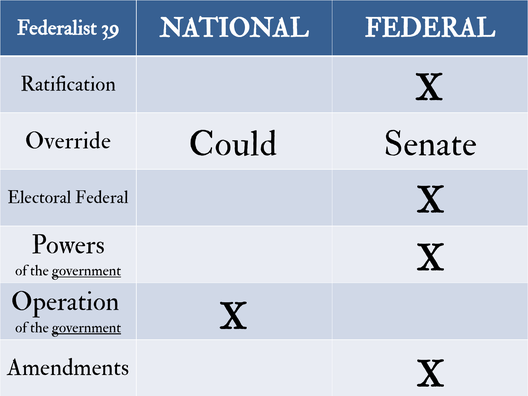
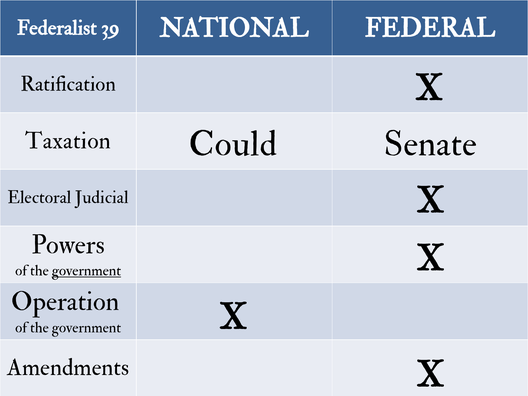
Override: Override -> Taxation (68, 141)
Electoral Federal: Federal -> Judicial (102, 197)
government underline: present -> none (86, 328)
